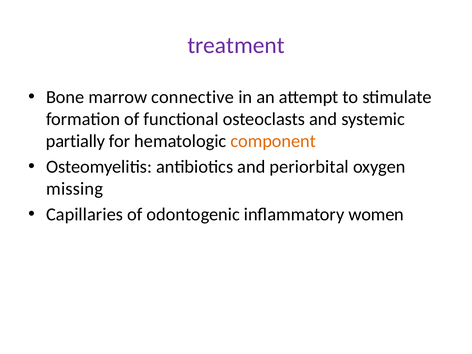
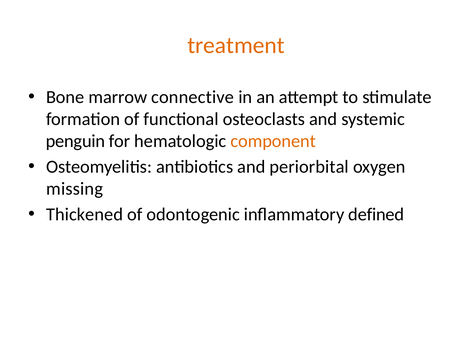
treatment colour: purple -> orange (236, 45)
partially: partially -> penguin (76, 141)
Capillaries: Capillaries -> Thickened (85, 214)
women: women -> defined (376, 214)
